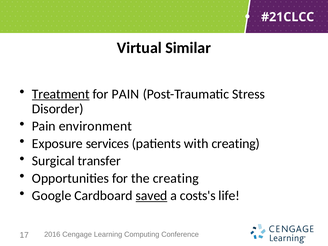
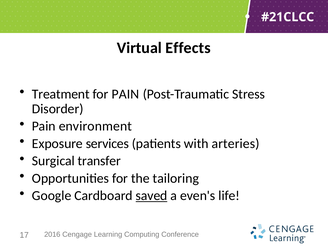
Similar: Similar -> Effects (188, 48)
Treatment underline: present -> none (61, 94)
with creating: creating -> arteries (236, 144)
the creating: creating -> tailoring (176, 178)
costs's: costs's -> even's (198, 196)
